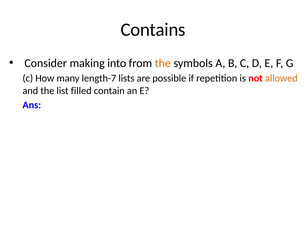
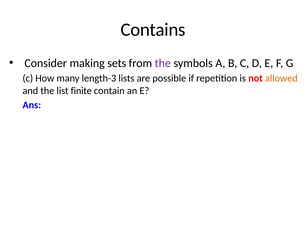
into: into -> sets (117, 63)
the colour: orange -> purple (163, 63)
length-7: length-7 -> length-3 (99, 78)
filled: filled -> finite (81, 90)
